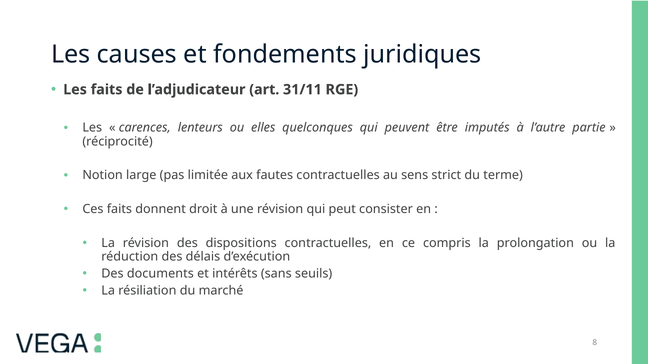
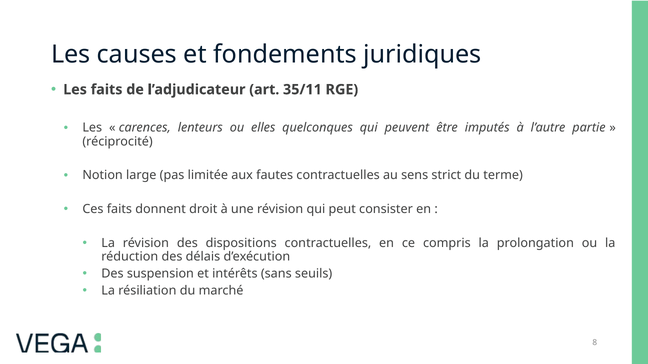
31/11: 31/11 -> 35/11 (302, 90)
documents: documents -> suspension (160, 274)
